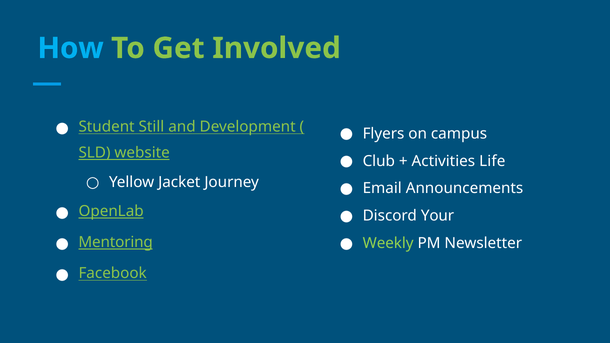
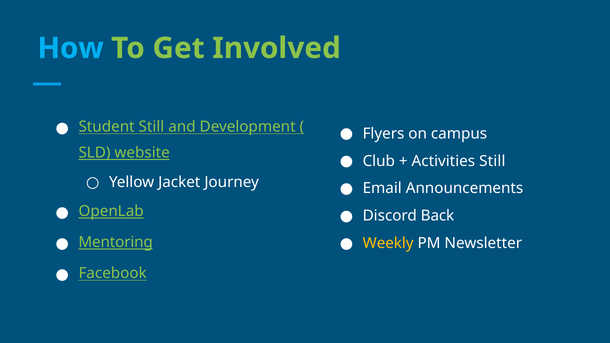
Activities Life: Life -> Still (492, 161)
Your: Your -> Back (437, 216)
Weekly colour: light green -> yellow (388, 243)
